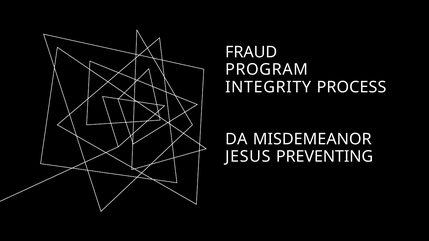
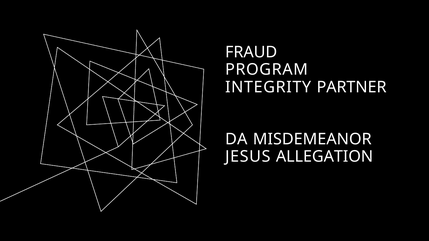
PROCESS: PROCESS -> PARTNER (352, 87)
PREVENTING: PREVENTING -> ALLEGATION (325, 157)
